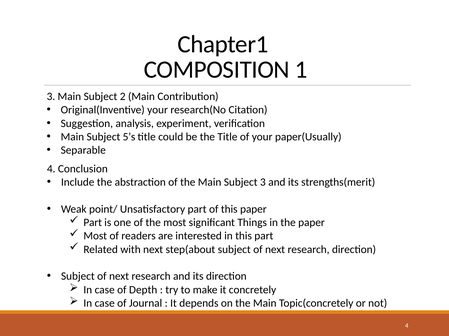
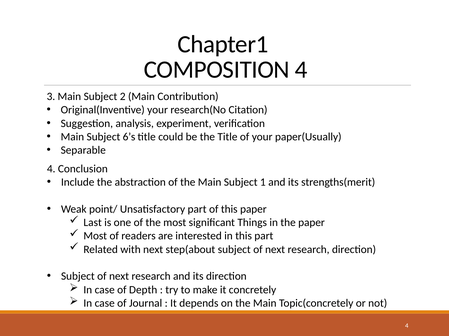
COMPOSITION 1: 1 -> 4 (301, 70)
5’s: 5’s -> 6’s (129, 137)
Subject 3: 3 -> 1 (263, 183)
Part: Part -> Last (93, 223)
